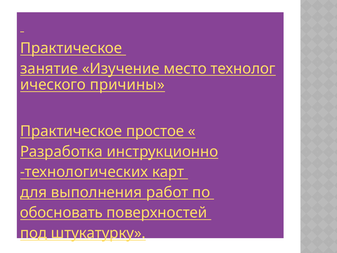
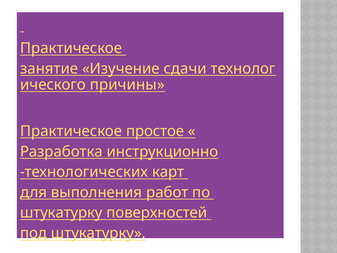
место: место -> сдачи (185, 69)
обосновать: обосновать -> штукатурку (61, 213)
